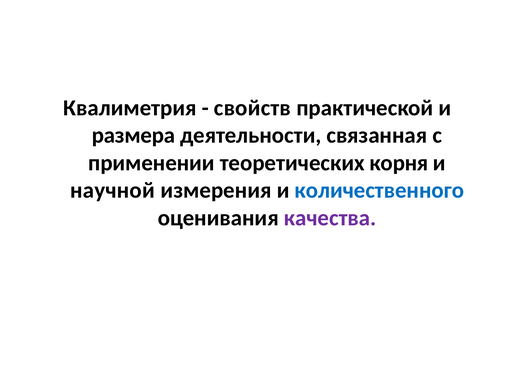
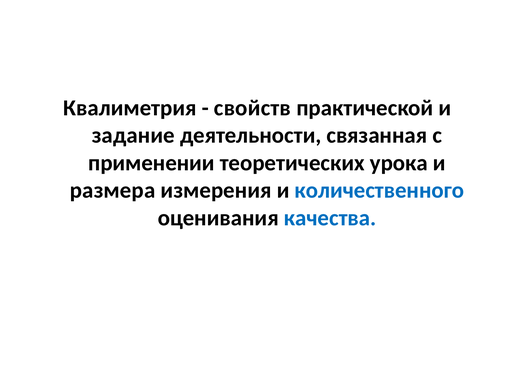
размера: размера -> задание (133, 136)
корня: корня -> урока (399, 163)
научной: научной -> размера (113, 190)
качества colour: purple -> blue (330, 218)
